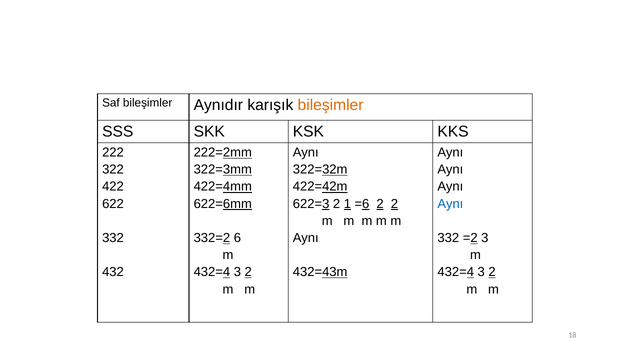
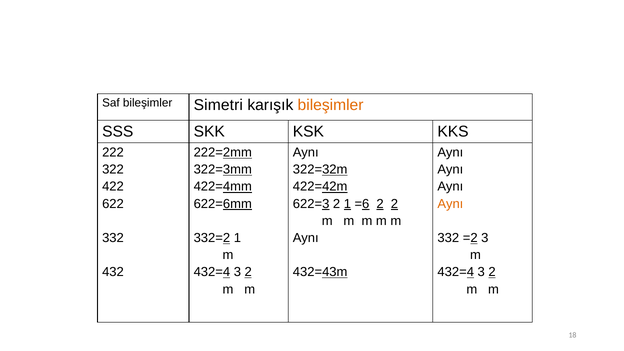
Aynıdır: Aynıdır -> Simetri (218, 105)
Aynı colour: blue -> orange (450, 204)
332=2 6: 6 -> 1 (237, 238)
